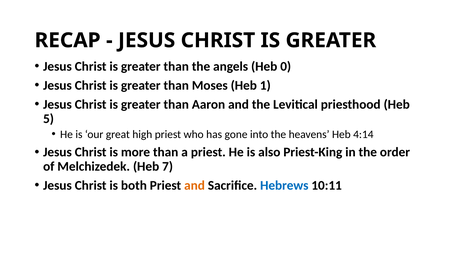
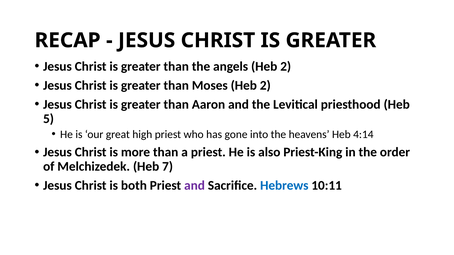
angels Heb 0: 0 -> 2 (286, 67)
Moses Heb 1: 1 -> 2 (265, 86)
and colour: orange -> purple (195, 186)
